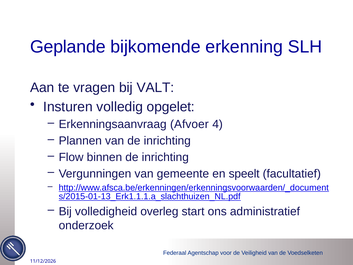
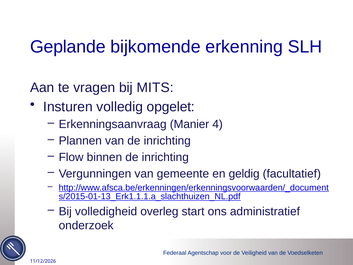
VALT: VALT -> MITS (155, 87)
Afvoer: Afvoer -> Manier (190, 124)
speelt: speelt -> geldig (244, 174)
